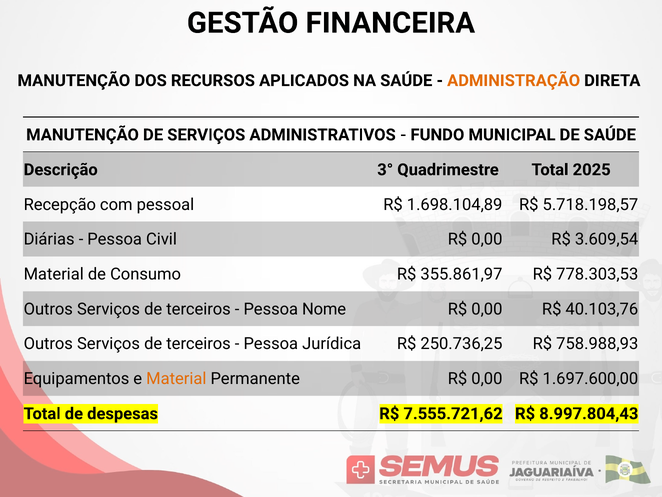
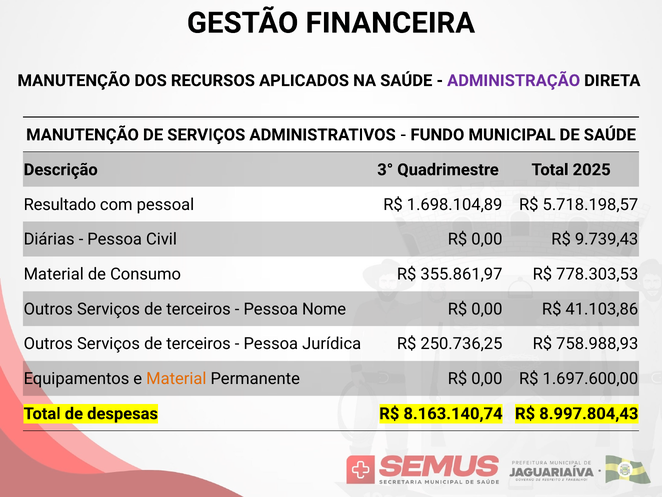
ADMINISTRAÇÃO colour: orange -> purple (514, 81)
Recepção: Recepção -> Resultado (60, 204)
3.609,54: 3.609,54 -> 9.739,43 (607, 239)
40.103,76: 40.103,76 -> 41.103,86 (602, 309)
7.555.721,62: 7.555.721,62 -> 8.163.140,74 (453, 413)
